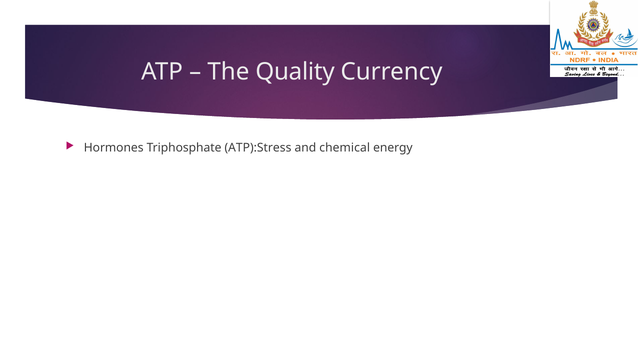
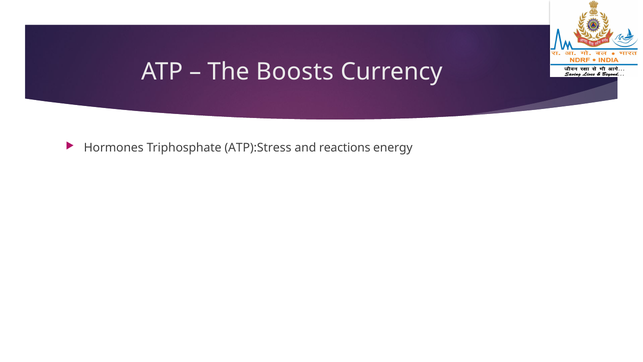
Quality: Quality -> Boosts (295, 72)
chemical: chemical -> reactions (345, 148)
